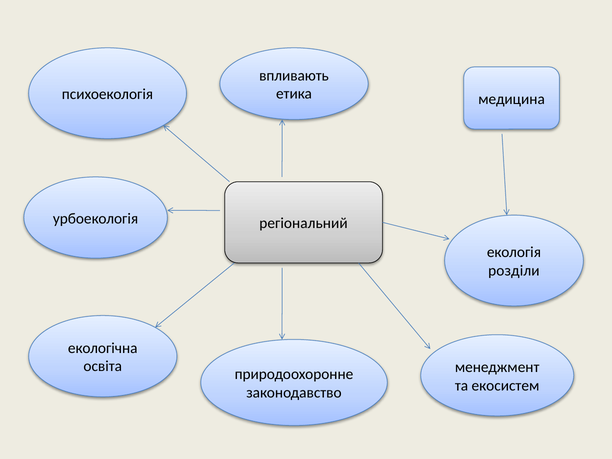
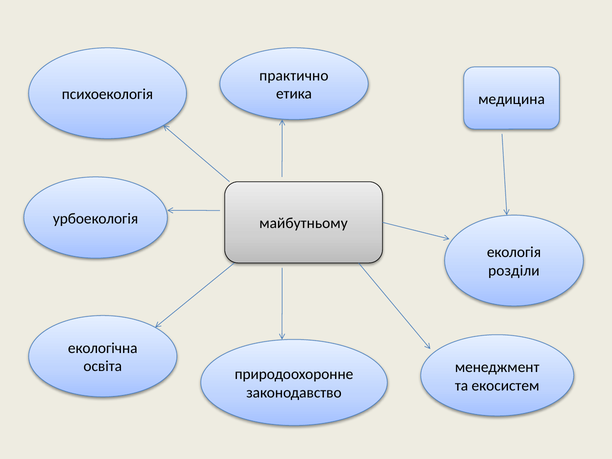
впливають: впливають -> практично (294, 76)
регіональний: регіональний -> майбутньому (303, 223)
